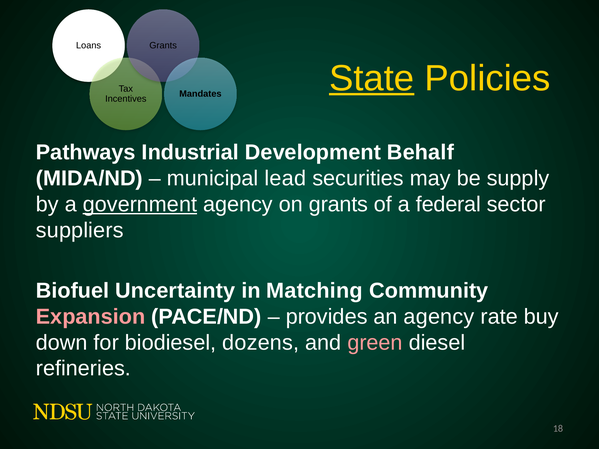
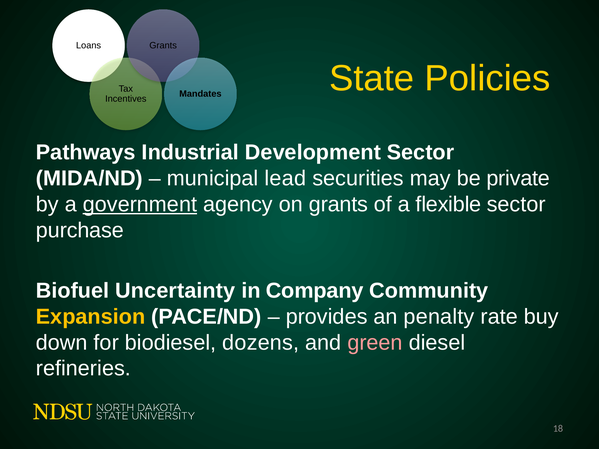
State underline: present -> none (372, 79)
Development Behalf: Behalf -> Sector (421, 153)
supply: supply -> private (518, 178)
federal: federal -> flexible (448, 204)
suppliers: suppliers -> purchase (80, 230)
Matching: Matching -> Company (315, 291)
Expansion colour: pink -> yellow (91, 317)
an agency: agency -> penalty (439, 317)
